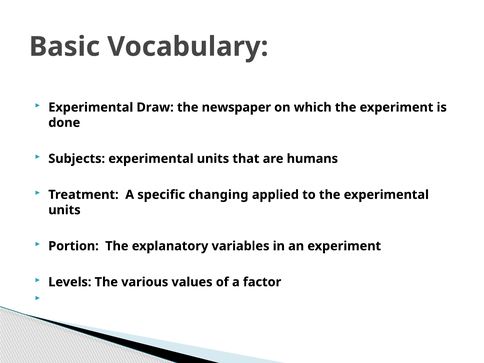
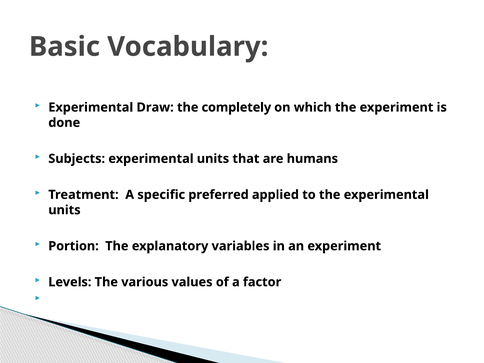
newspaper: newspaper -> completely (236, 107)
changing: changing -> preferred (219, 195)
